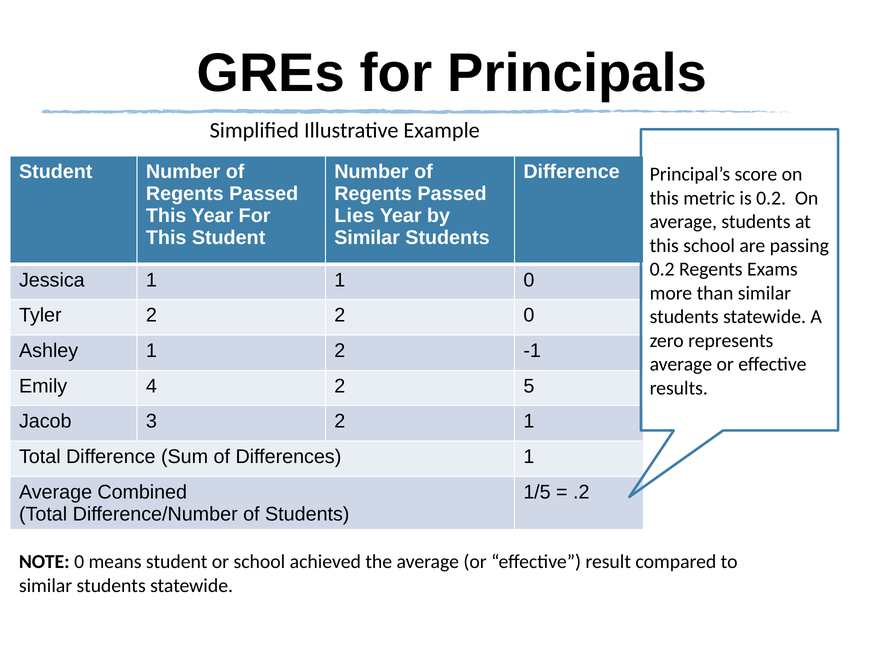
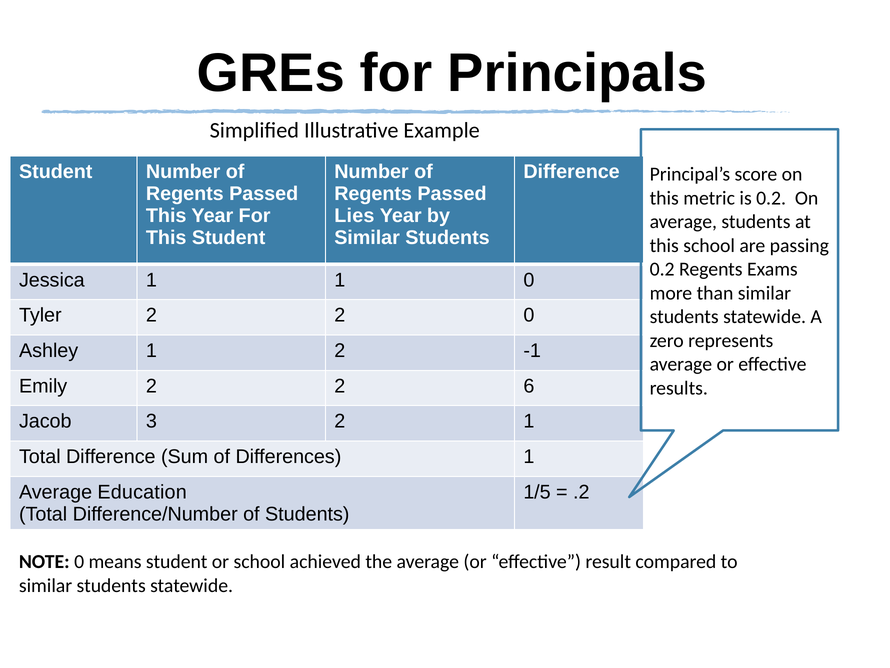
Emily 4: 4 -> 2 (151, 386)
5: 5 -> 6 (529, 386)
Combined: Combined -> Education (142, 492)
